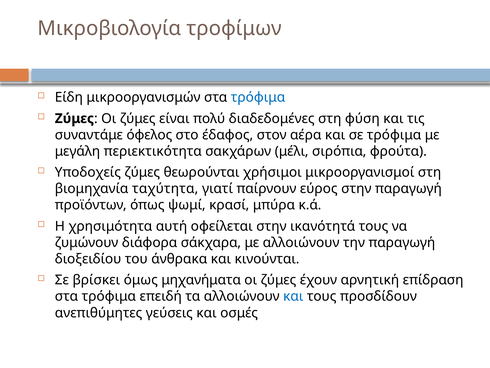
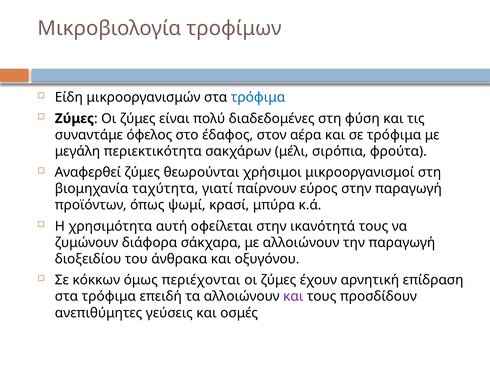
Υποδοχείς: Υποδοχείς -> Αναφερθεί (88, 172)
κινούνται: κινούνται -> οξυγόνου (267, 259)
βρίσκει: βρίσκει -> κόκκων (96, 280)
μηχανήματα: μηχανήματα -> περιέχονται (201, 280)
και colour: blue -> purple (293, 296)
